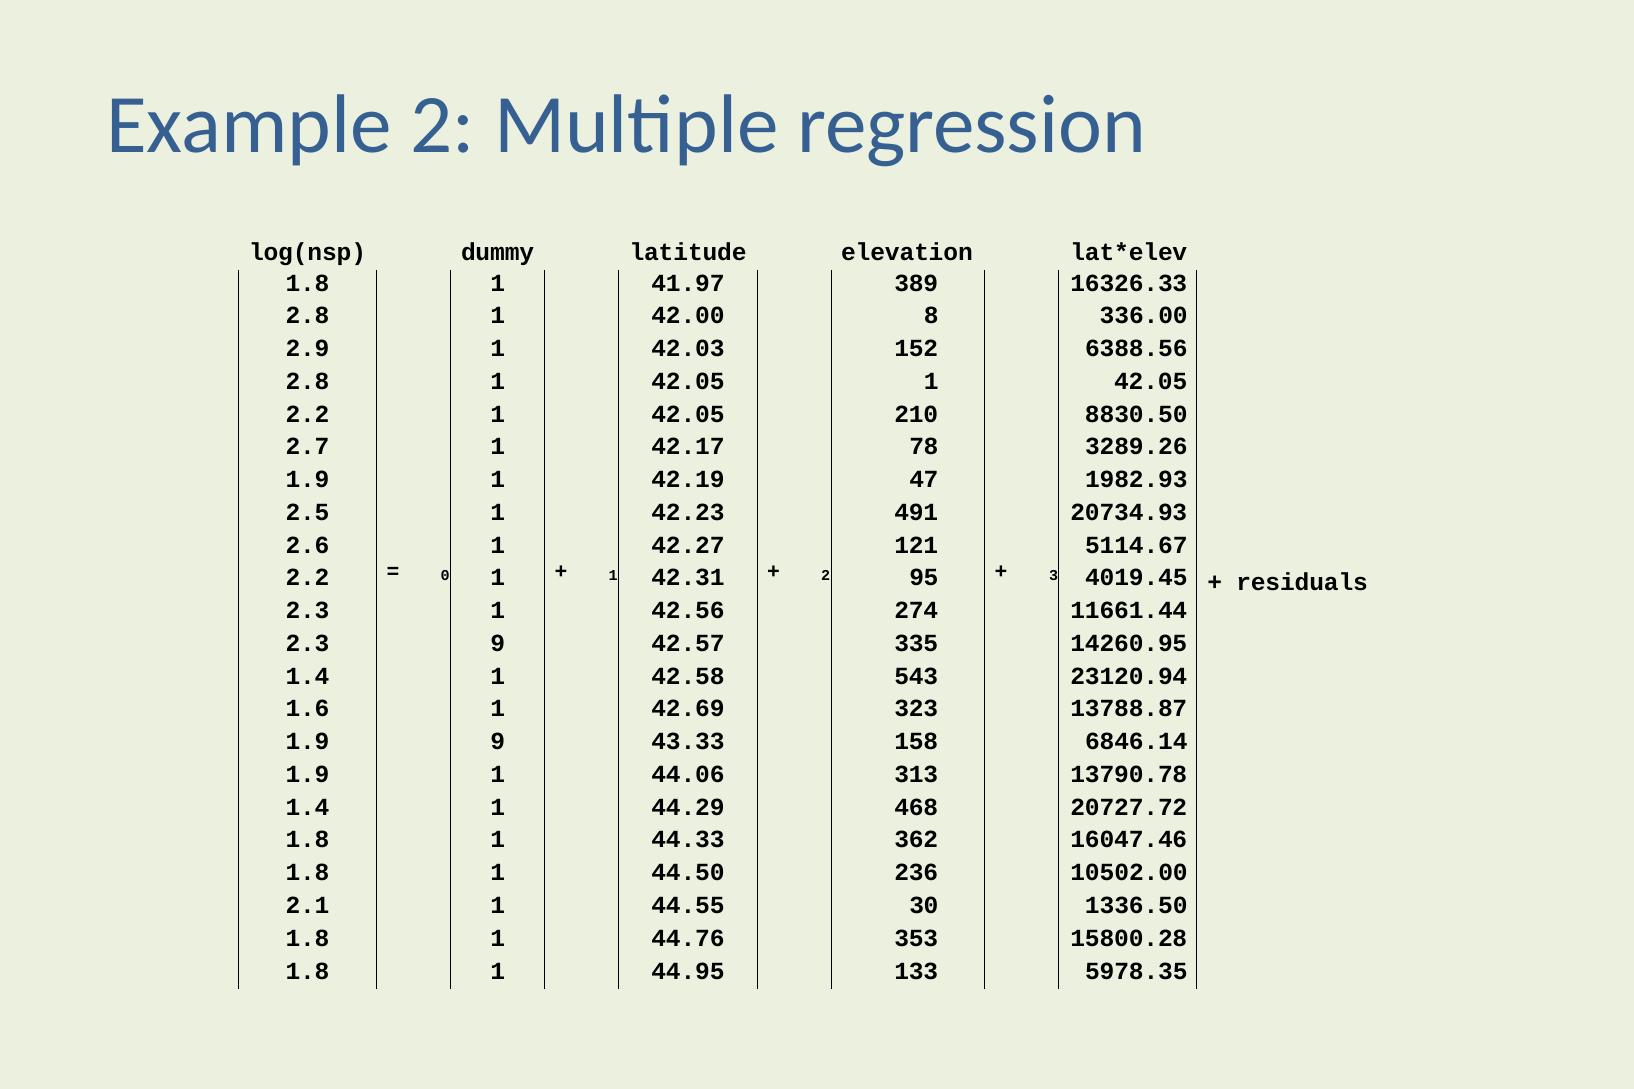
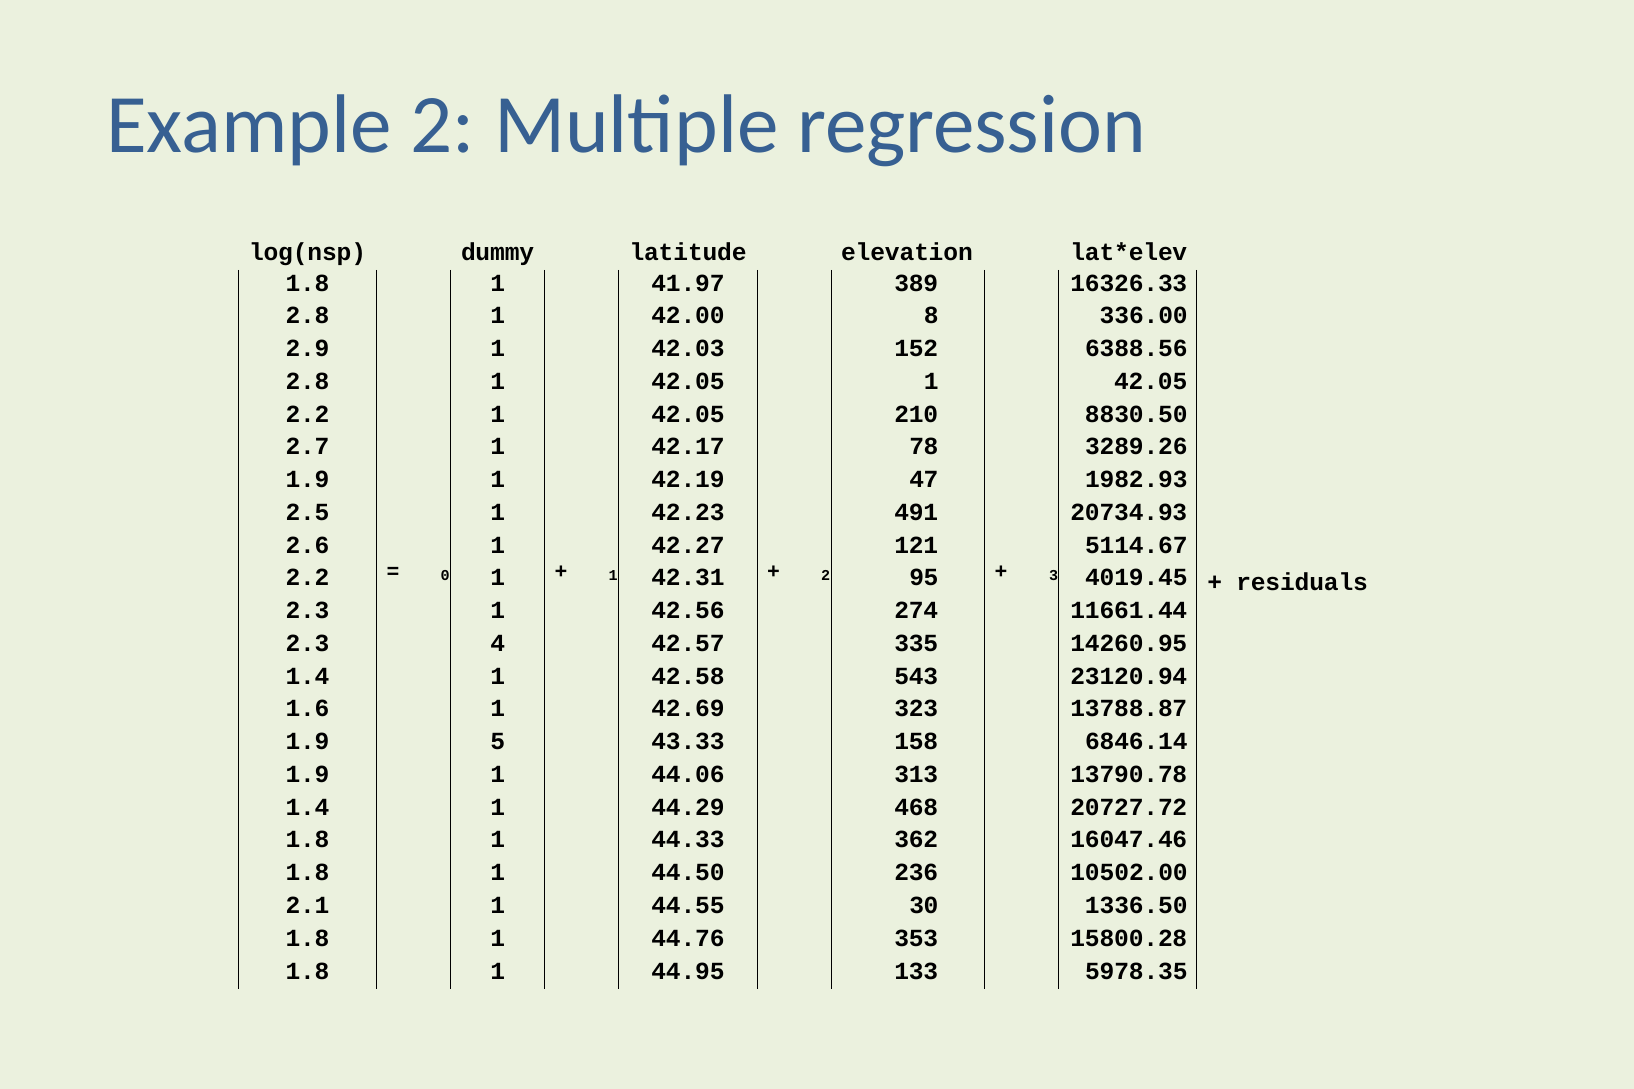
2.3 9: 9 -> 4 (498, 644)
1.9 9: 9 -> 5 (498, 741)
